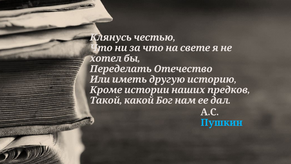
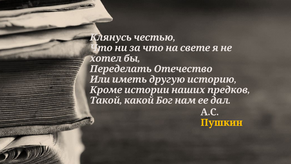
Пушкин colour: light blue -> yellow (222, 122)
